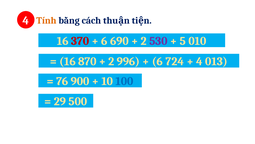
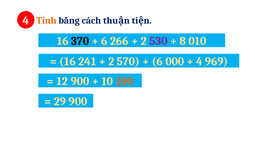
370 colour: red -> black (80, 41)
690: 690 -> 266 (119, 41)
5: 5 -> 8 (183, 41)
870: 870 -> 241 (87, 61)
996: 996 -> 570 (128, 61)
724: 724 -> 000 (175, 61)
013: 013 -> 969 (217, 61)
76: 76 -> 12 (62, 81)
100 colour: blue -> orange (124, 81)
29 500: 500 -> 900 (78, 101)
